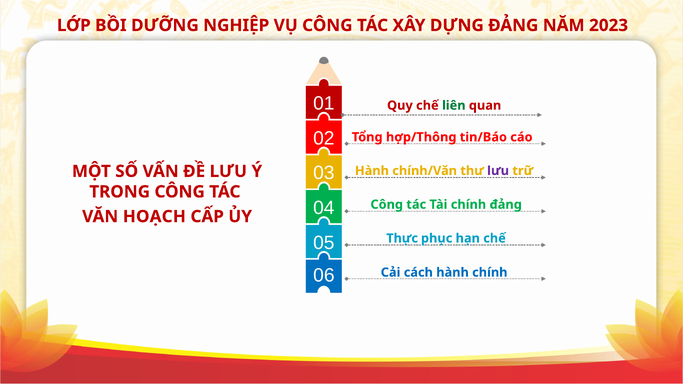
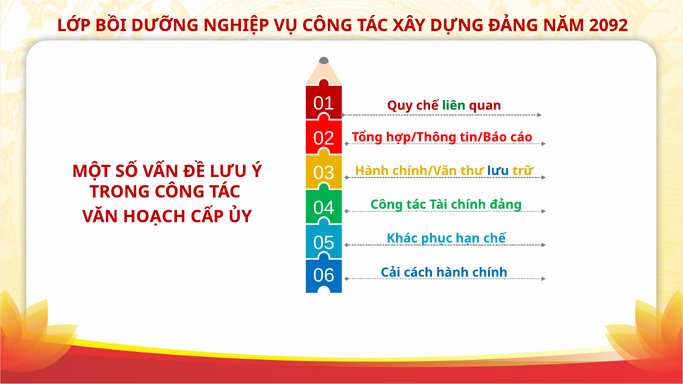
2023: 2023 -> 2092 (609, 25)
lưu colour: purple -> blue (498, 171)
Thực: Thực -> Khác (402, 238)
